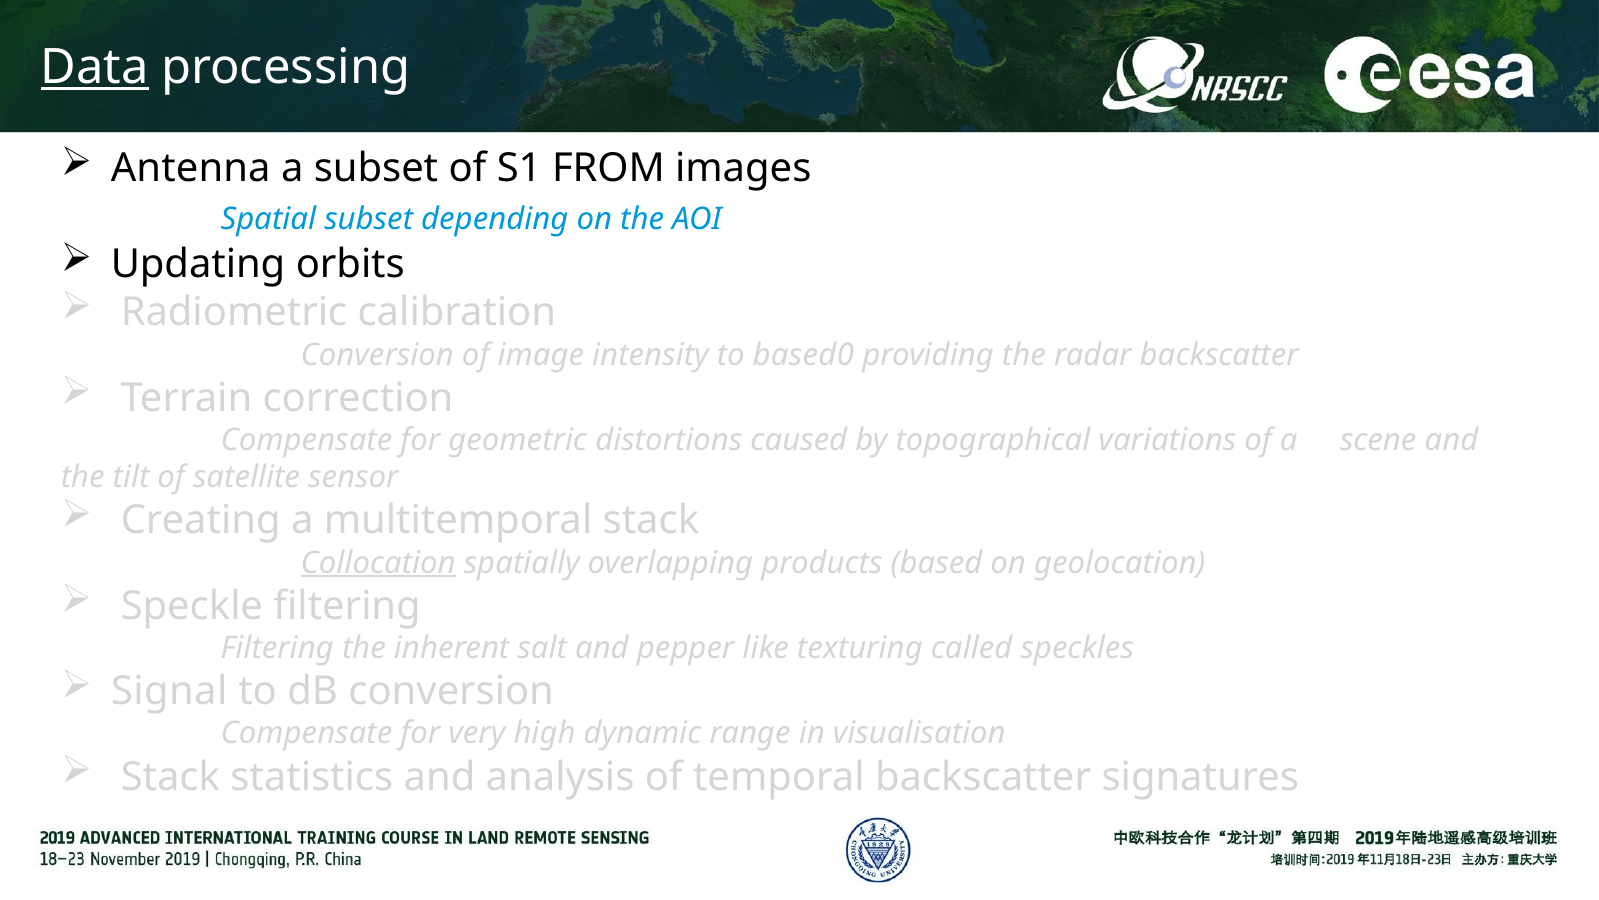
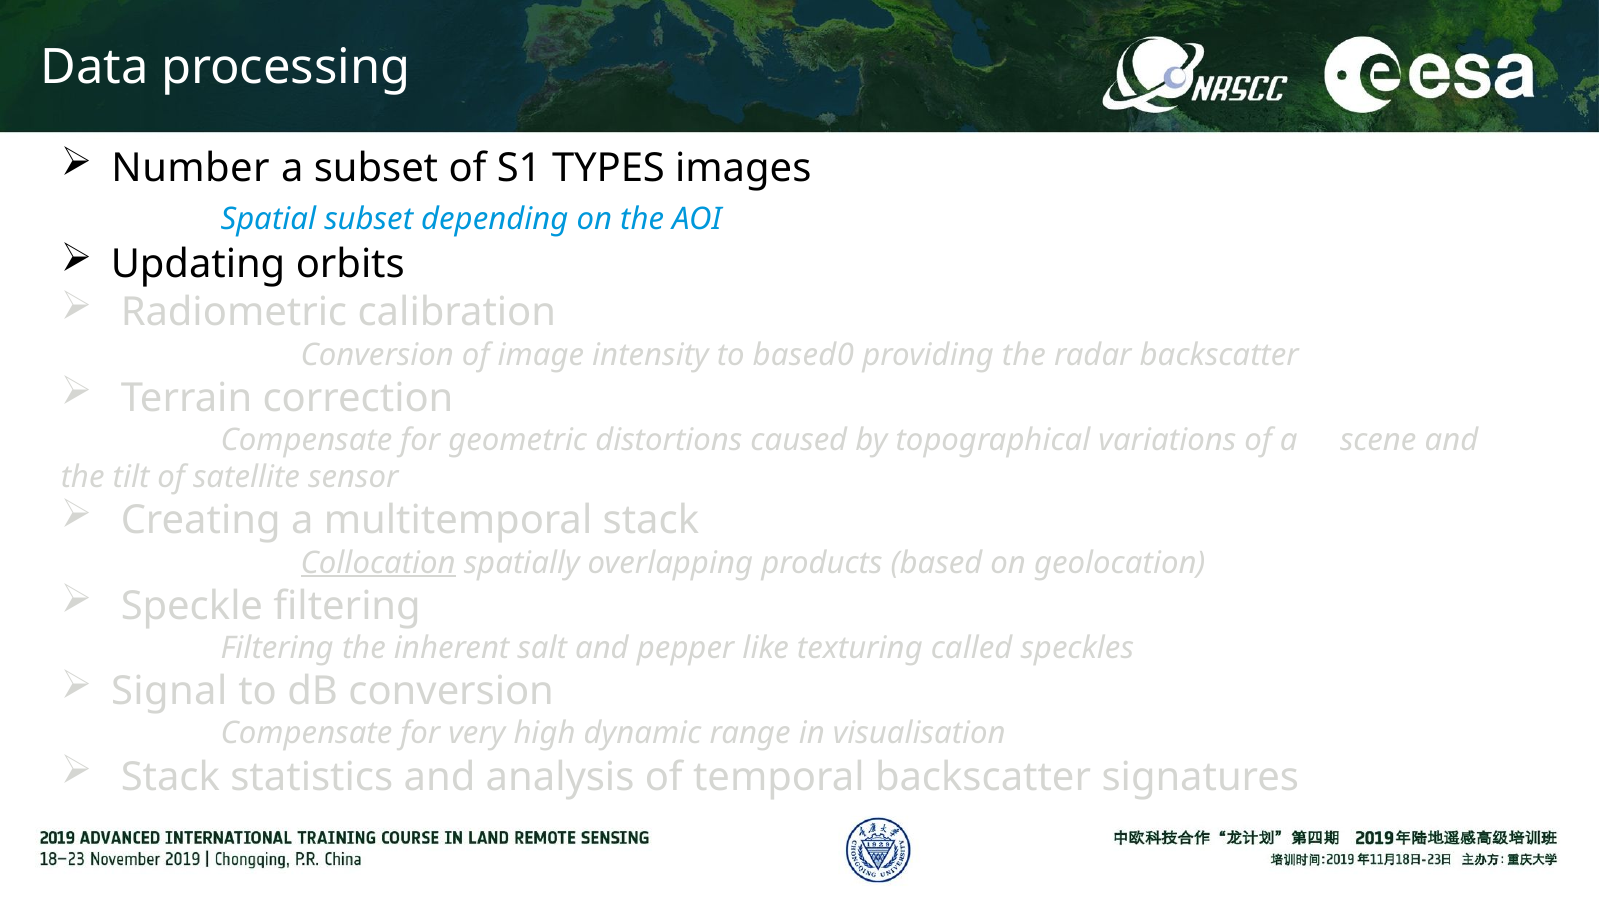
Data underline: present -> none (95, 67)
Antenna: Antenna -> Number (191, 169)
FROM: FROM -> TYPES (608, 169)
